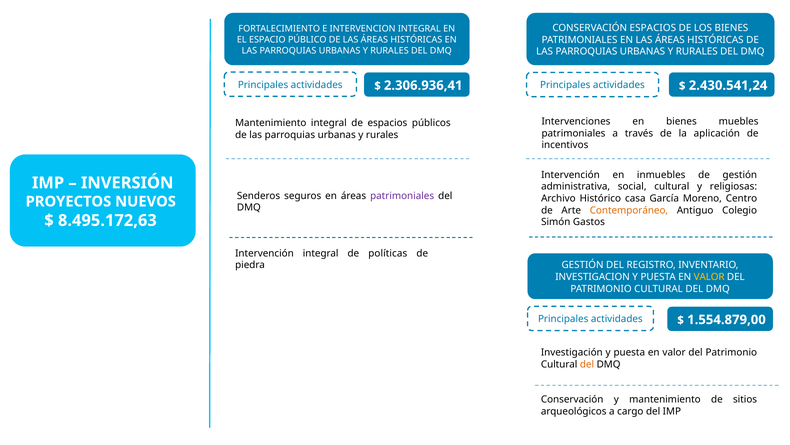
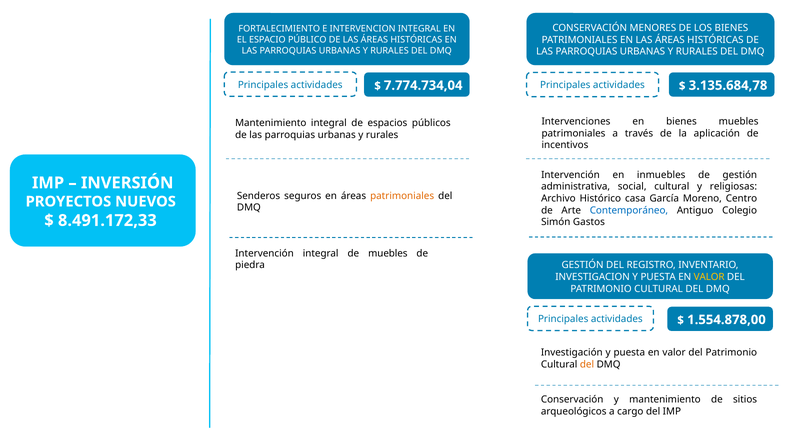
CONSERVACIÓN ESPACIOS: ESPACIOS -> MENORES (653, 28)
2.306.936,41: 2.306.936,41 -> 7.774.734,04 (423, 85)
2.430.541,24: 2.430.541,24 -> 3.135.684,78 (728, 85)
patrimoniales colour: purple -> orange (402, 195)
Contemporáneo colour: orange -> blue (629, 210)
8.495.172,63: 8.495.172,63 -> 8.491.172,33 (107, 220)
de políticas: políticas -> muebles (388, 253)
1.554.879,00: 1.554.879,00 -> 1.554.878,00 (726, 319)
